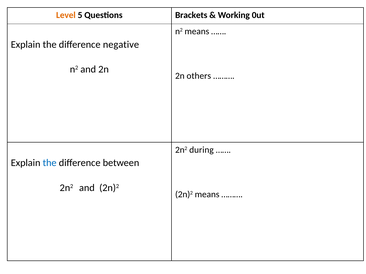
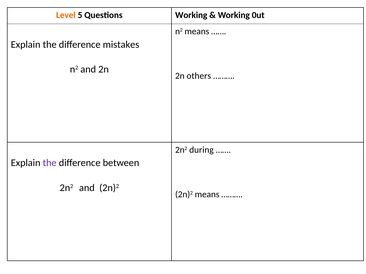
Questions Brackets: Brackets -> Working (191, 15)
negative: negative -> mistakes (121, 45)
the colour: blue -> purple (50, 163)
